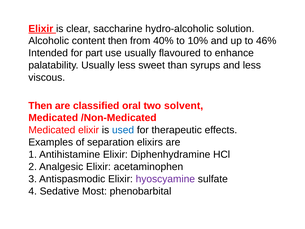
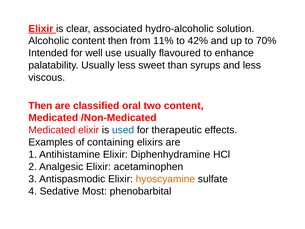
saccharine: saccharine -> associated (118, 29)
40%: 40% -> 11% (163, 41)
10%: 10% -> 42% (198, 41)
46%: 46% -> 70% (266, 41)
part: part -> well (94, 53)
two solvent: solvent -> content (184, 106)
separation: separation -> containing (111, 142)
hyoscyamine colour: purple -> orange (165, 179)
